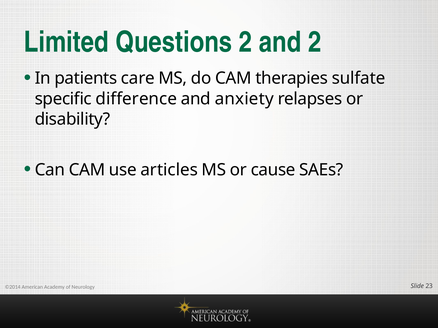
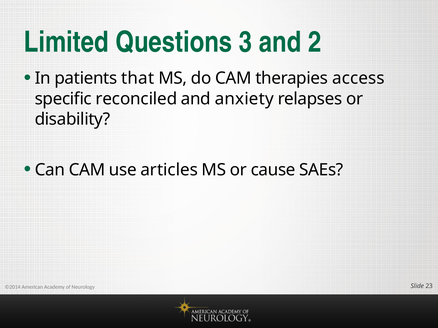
Questions 2: 2 -> 3 (246, 42)
care: care -> that (138, 78)
sulfate: sulfate -> access (358, 78)
difference: difference -> reconciled (136, 99)
